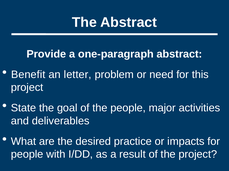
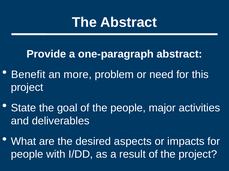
letter: letter -> more (78, 75)
practice: practice -> aspects (133, 142)
